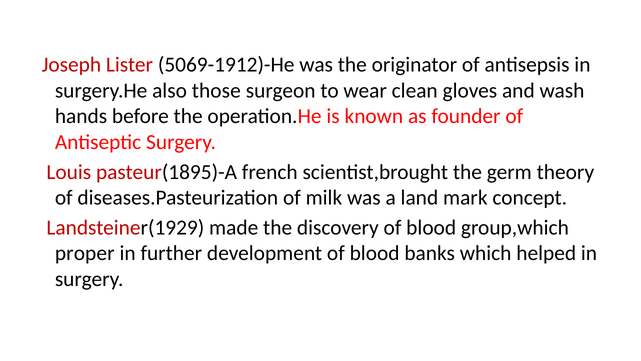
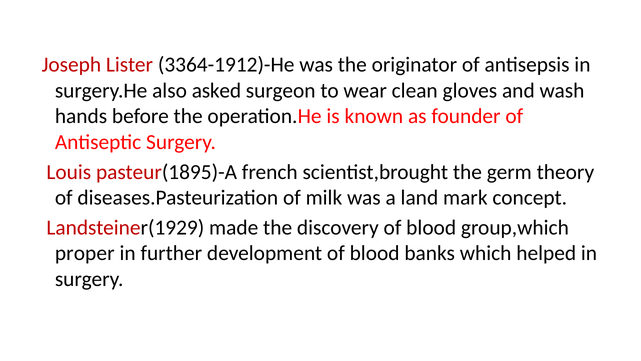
5069-1912)-He: 5069-1912)-He -> 3364-1912)-He (226, 65)
those: those -> asked (216, 90)
